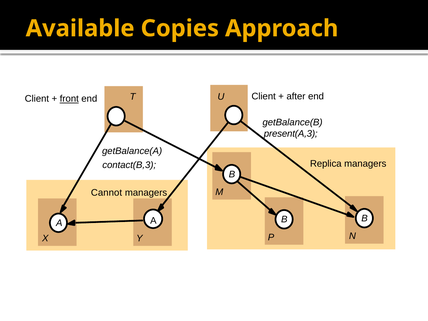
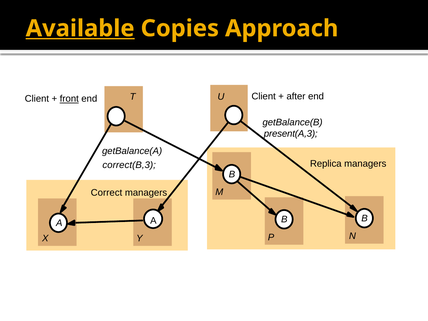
Available underline: none -> present (80, 28)
contact(B,3: contact(B,3 -> correct(B,3 (129, 165)
Cannot: Cannot -> Correct (107, 193)
